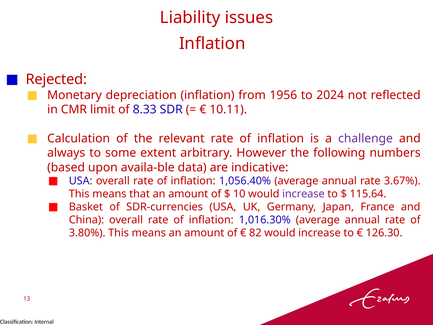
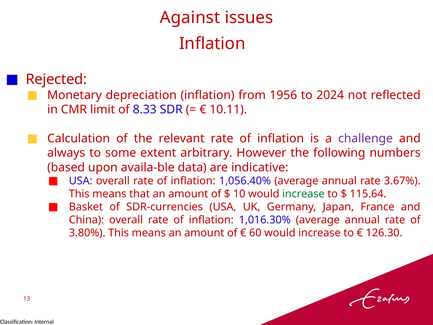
Liability: Liability -> Against (190, 18)
increase colour: purple -> green (303, 194)
82: 82 -> 60 (255, 233)
